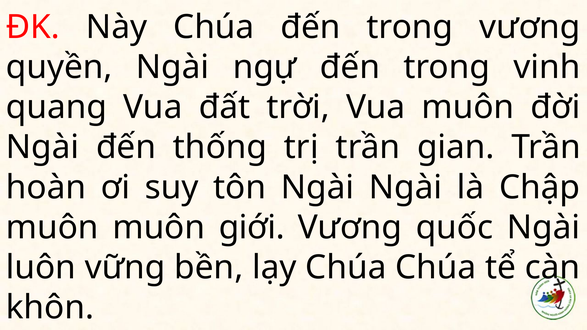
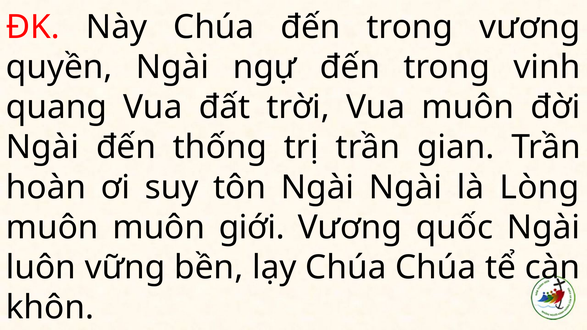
Chập: Chập -> Lòng (539, 187)
